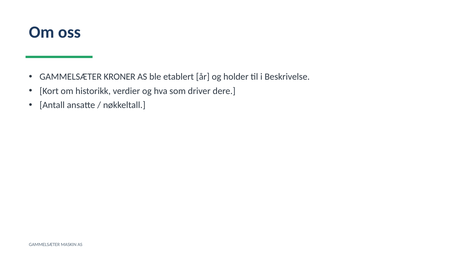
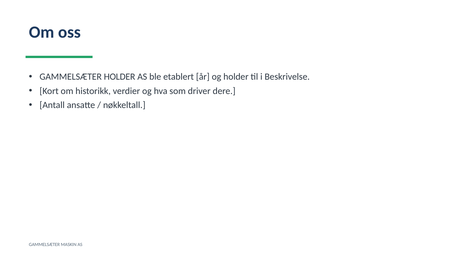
GAMMELSÆTER KRONER: KRONER -> HOLDER (120, 77)
